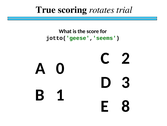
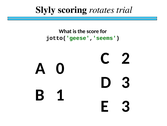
True: True -> Slyly (46, 10)
E 8: 8 -> 3 (126, 106)
